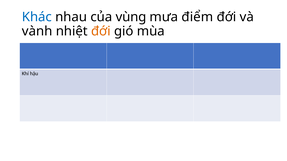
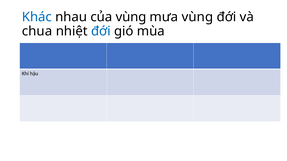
mưa điểm: điểm -> vùng (197, 17)
vành: vành -> chua (37, 31)
đới colour: orange -> blue (101, 31)
